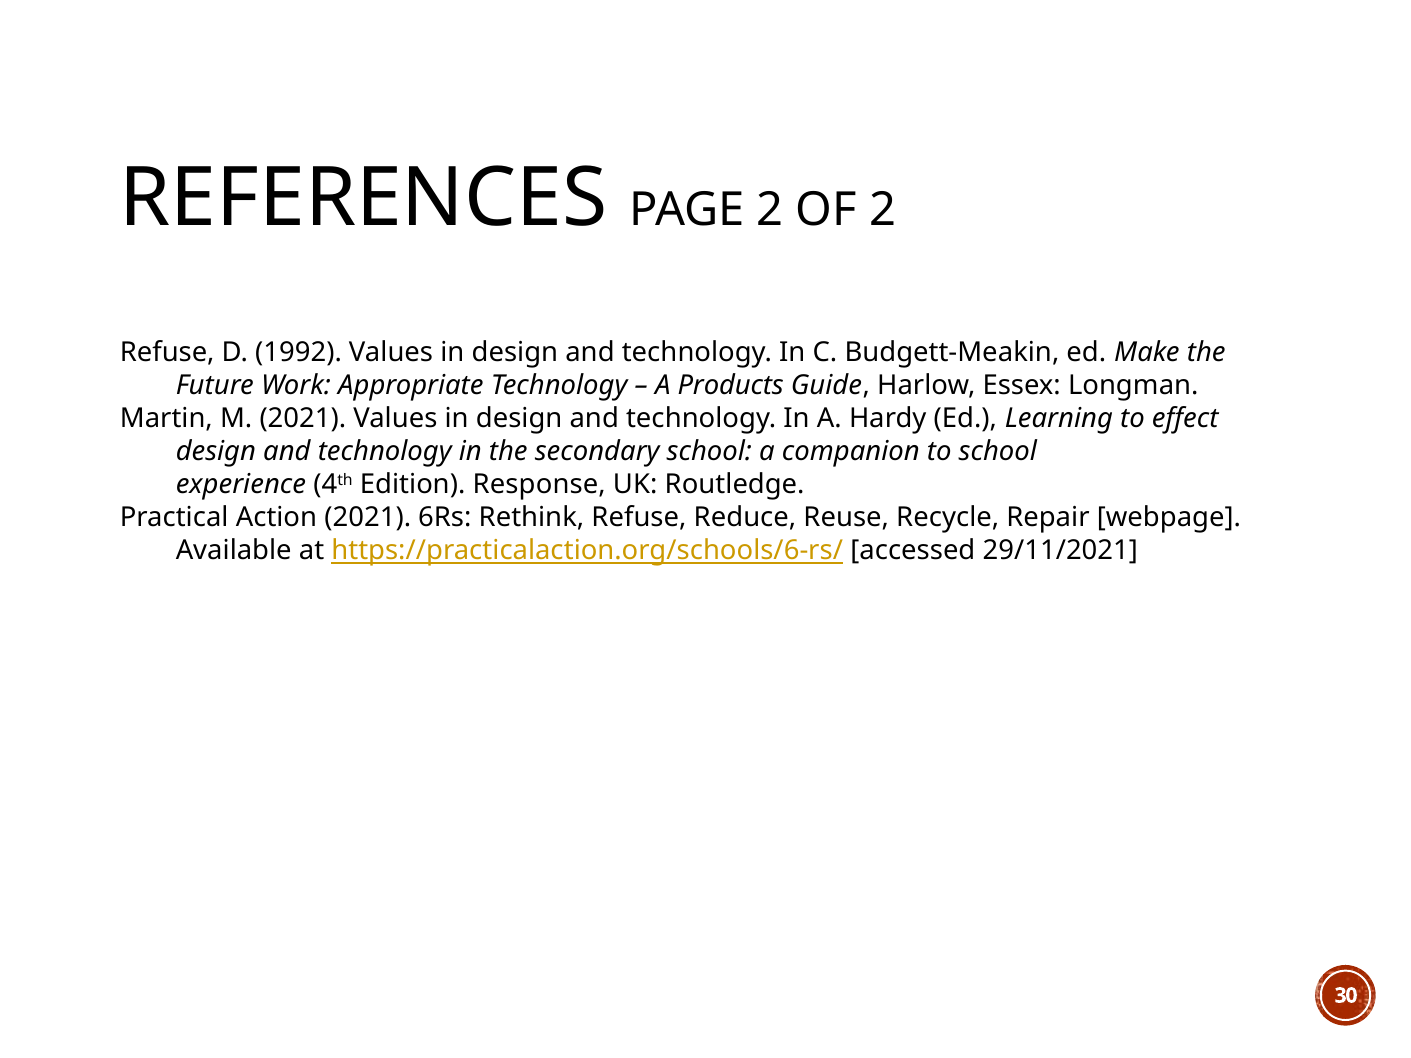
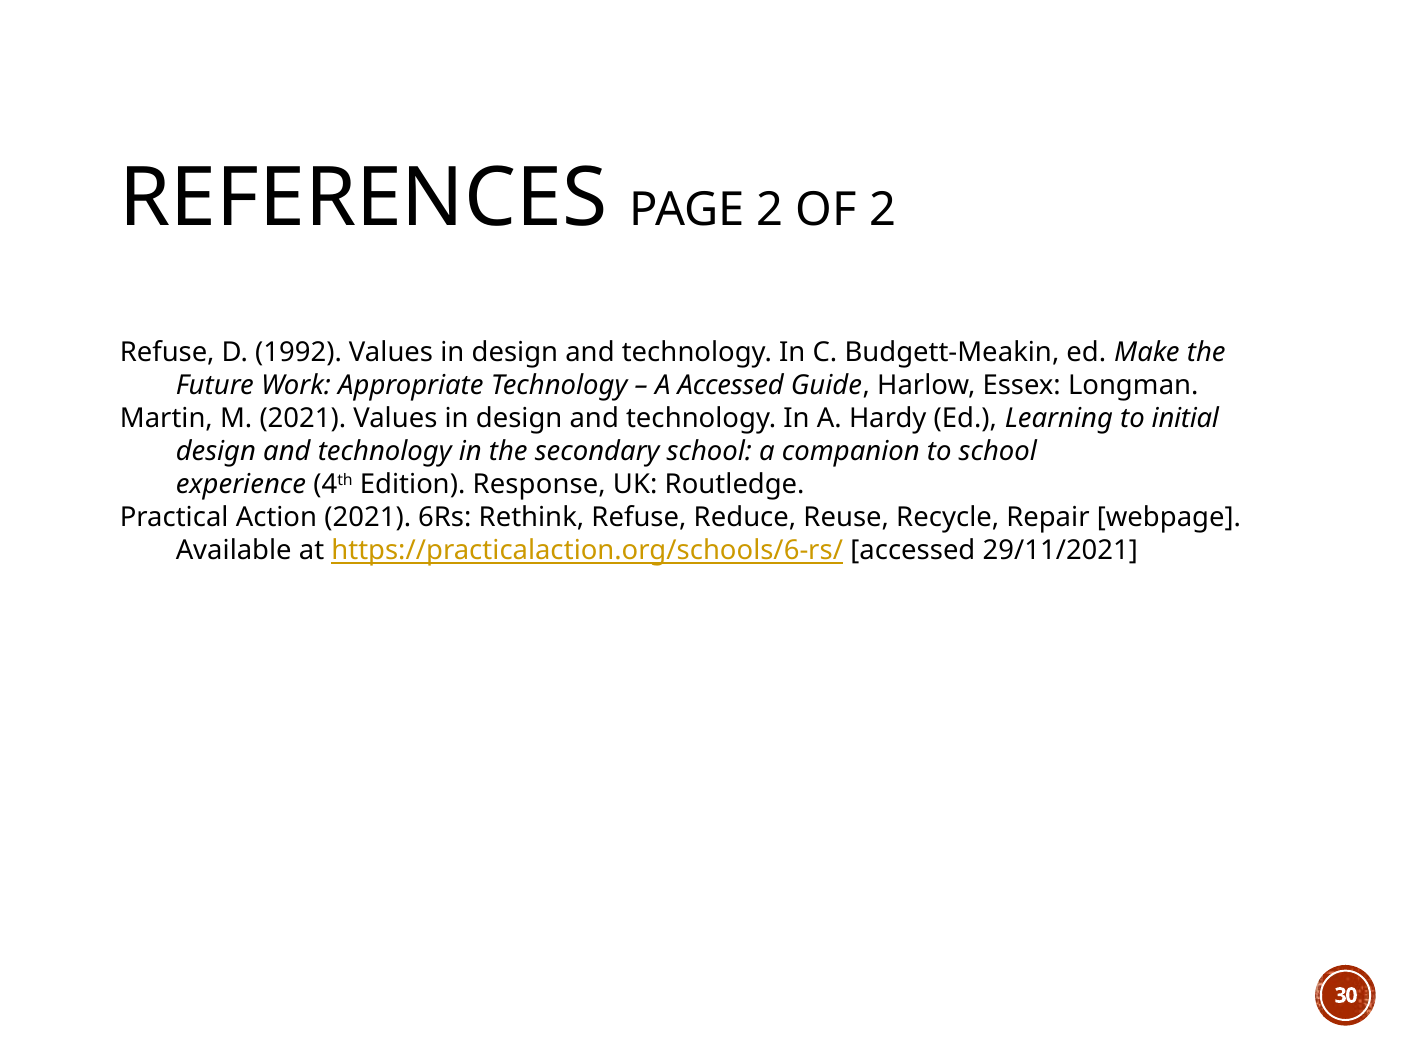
A Products: Products -> Accessed (731, 386)
effect: effect -> initial (1185, 419)
